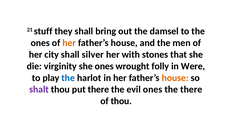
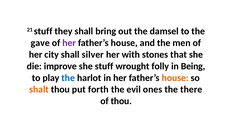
ones: ones -> gave (40, 43)
her colour: orange -> purple (69, 43)
virginity: virginity -> improve (60, 66)
she ones: ones -> stuff (104, 66)
Were: Were -> Being (193, 66)
shalt colour: purple -> orange (39, 89)
put there: there -> forth (98, 89)
